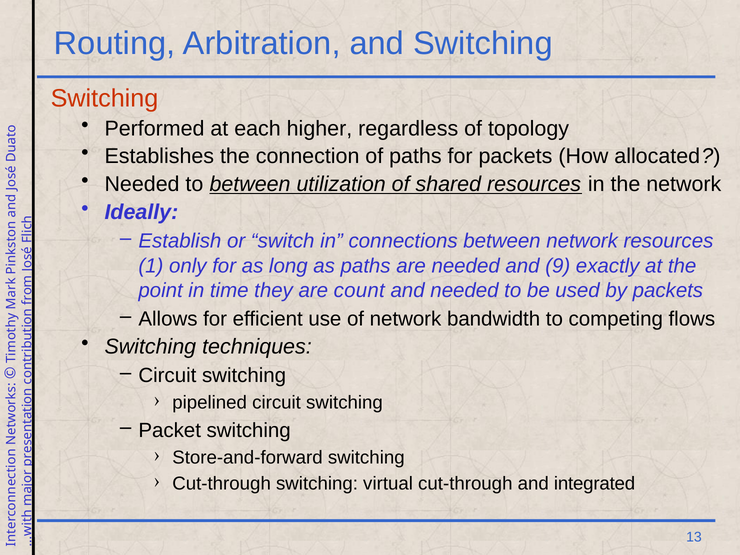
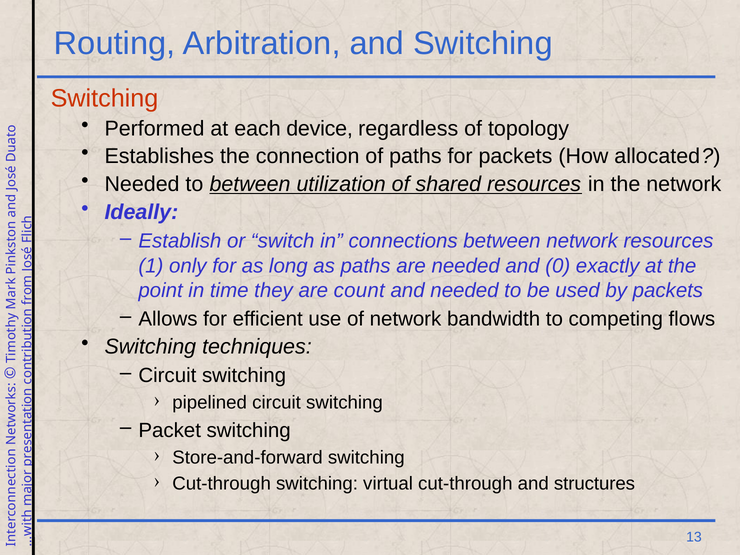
higher: higher -> device (320, 128)
9: 9 -> 0 (558, 266)
integrated: integrated -> structures (594, 484)
